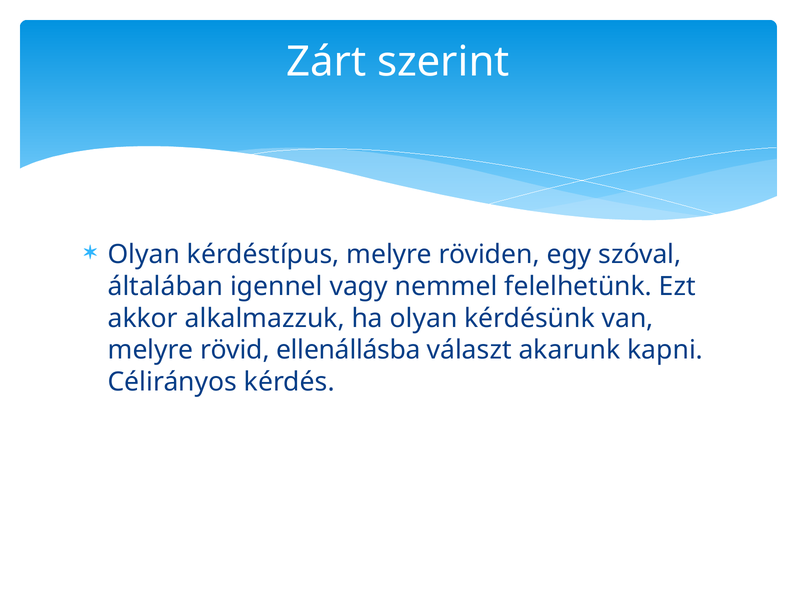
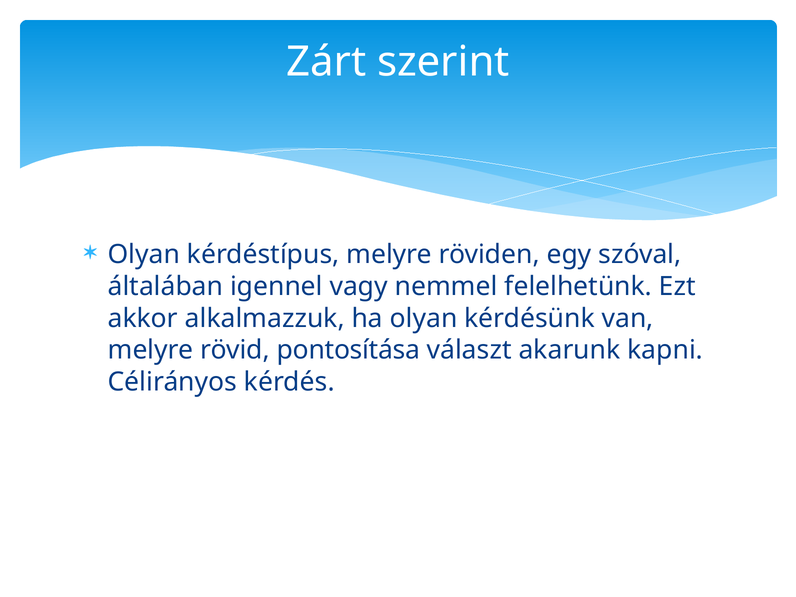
ellenállásba: ellenállásba -> pontosítása (348, 350)
